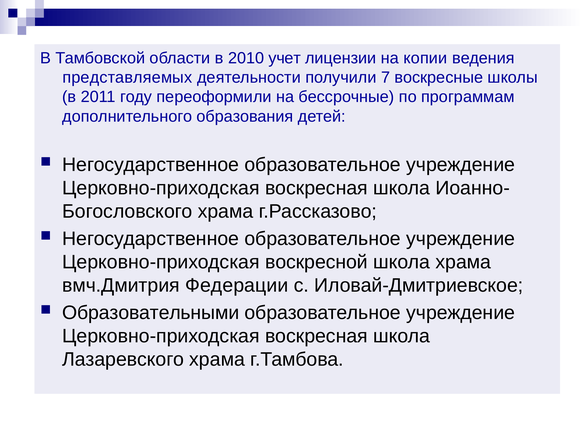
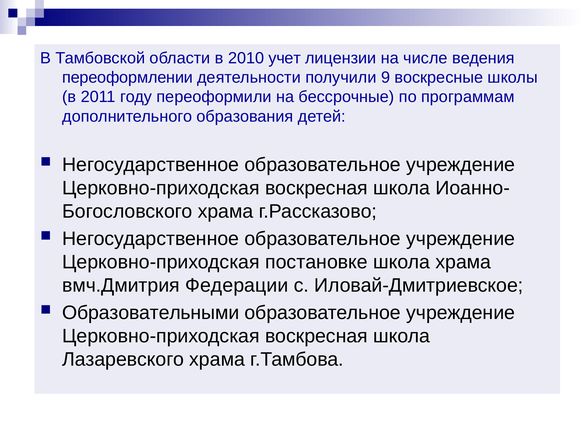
копии: копии -> числе (425, 58)
представляемых: представляемых -> переоформлении (128, 77)
7: 7 -> 9 (386, 77)
воскресной: воскресной -> постановке (316, 262)
